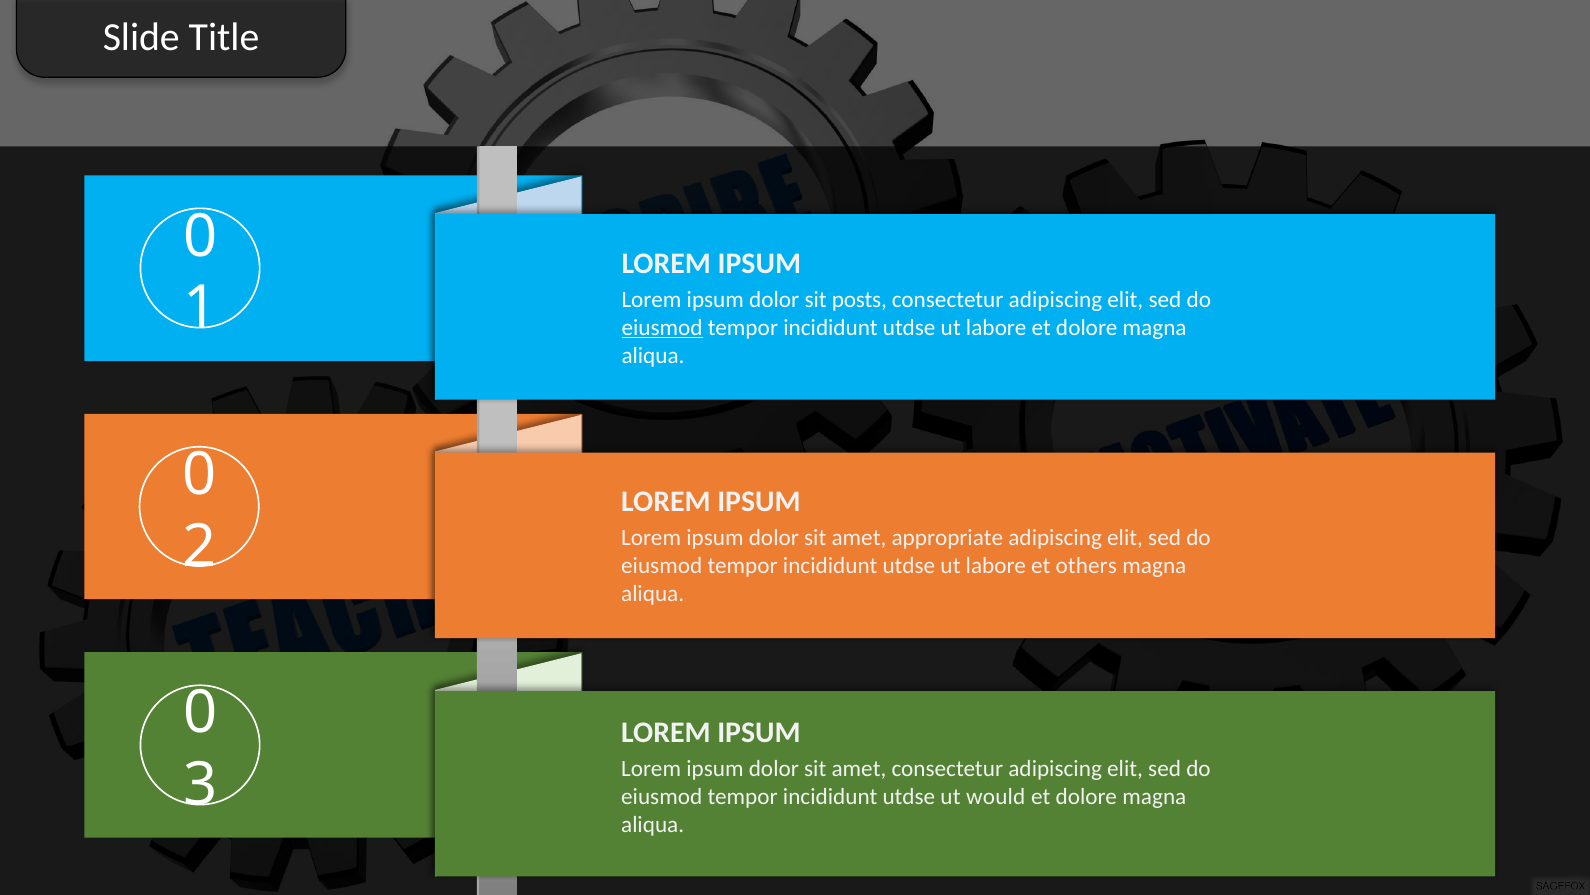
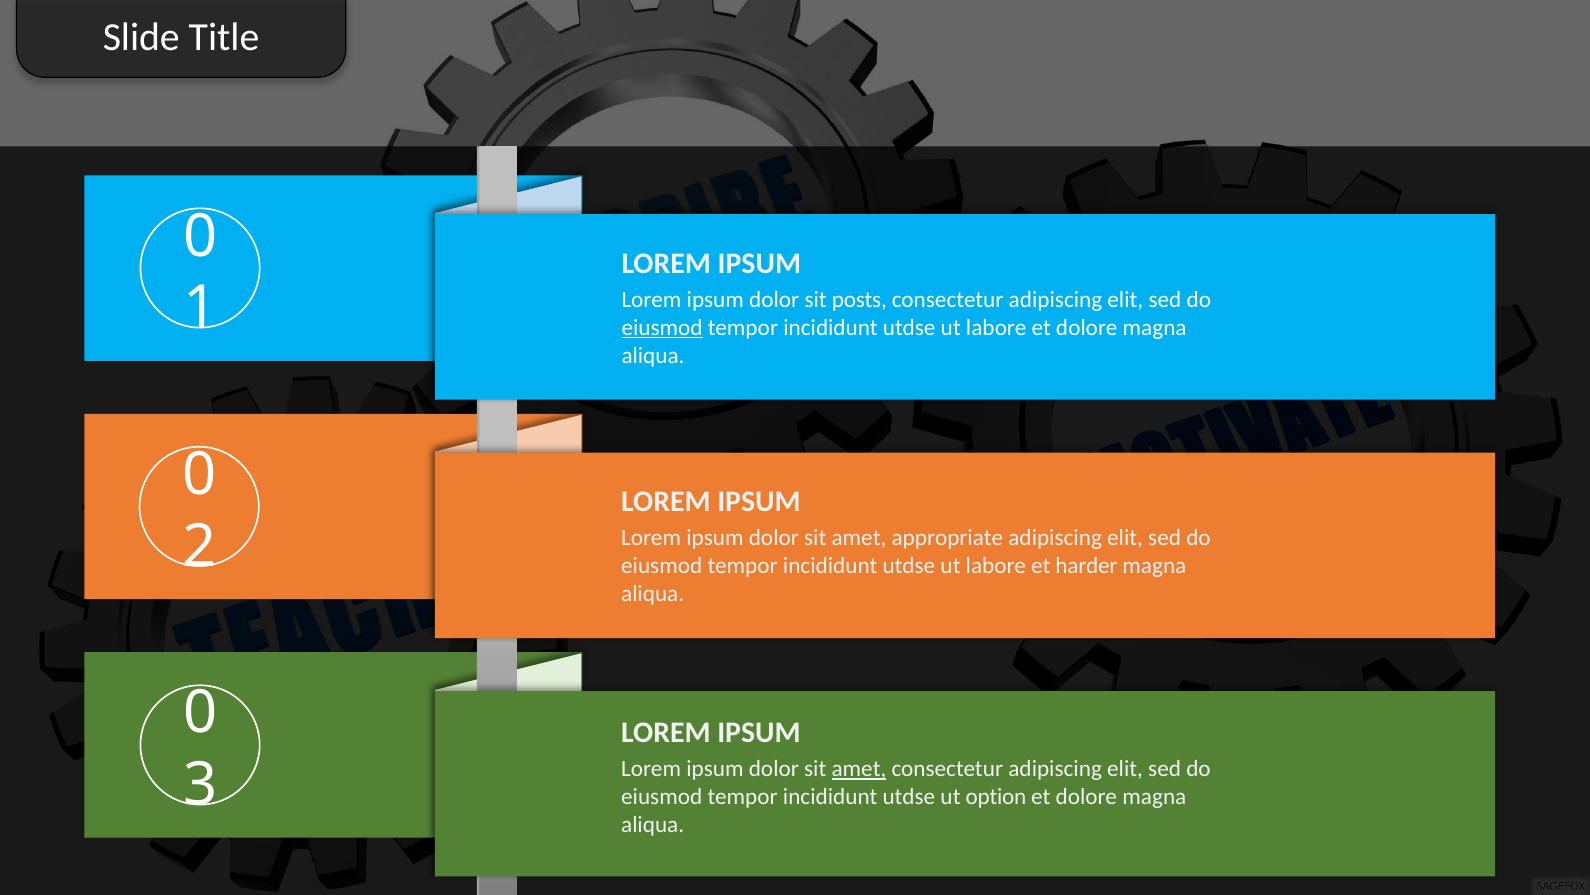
others: others -> harder (1086, 566)
amet underline: none -> present (859, 769)
would: would -> option (996, 796)
